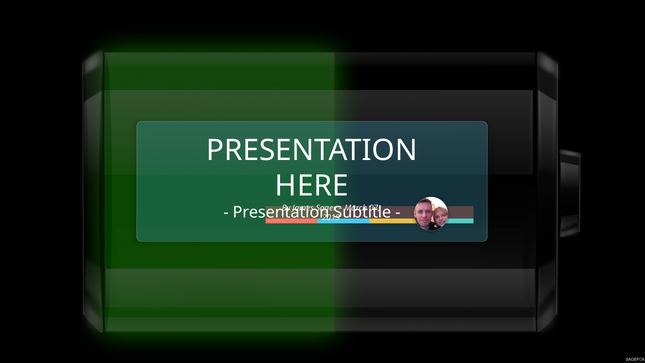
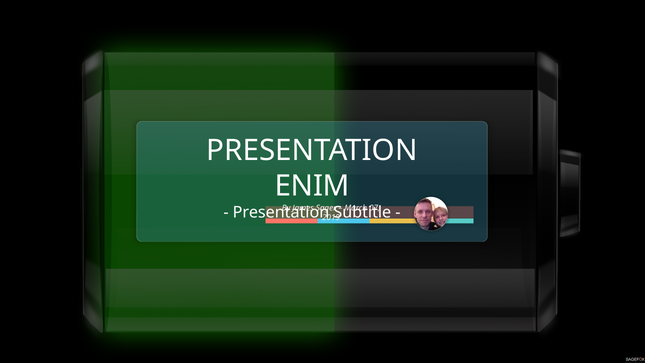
HERE: HERE -> ENIM (312, 186)
